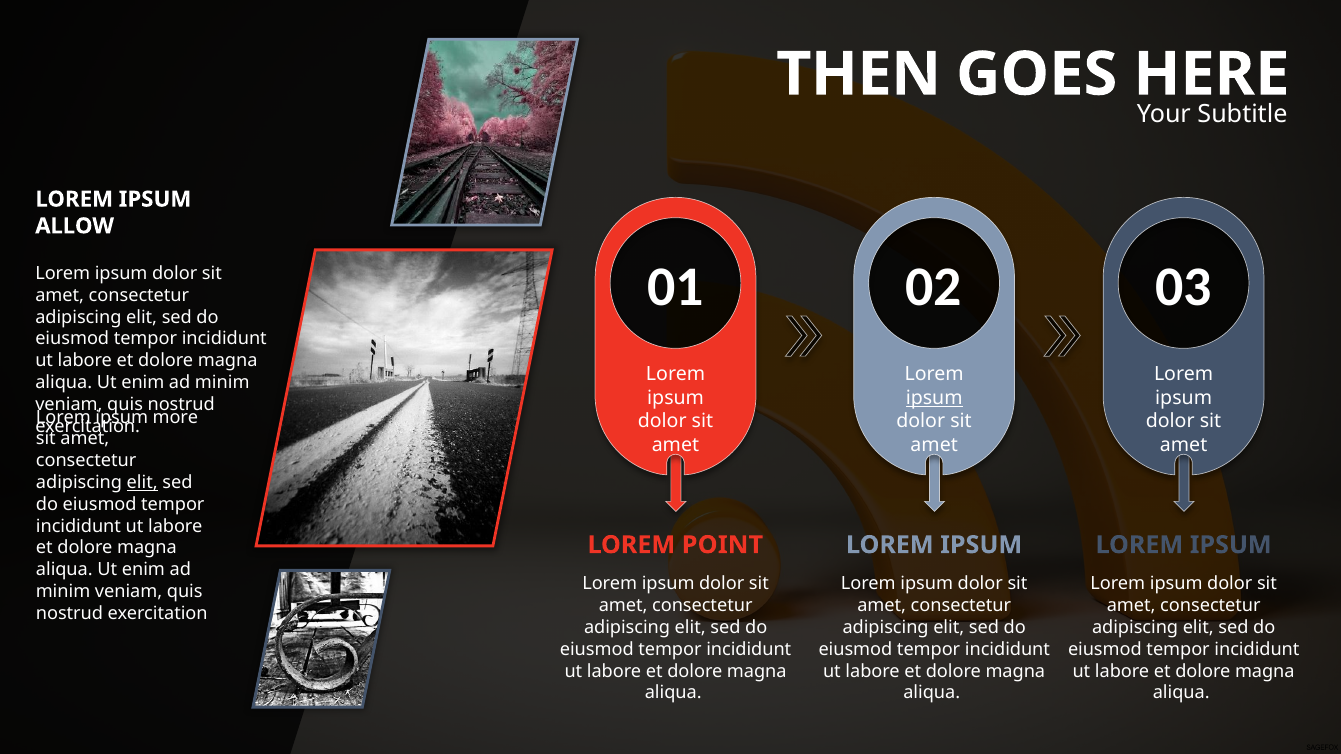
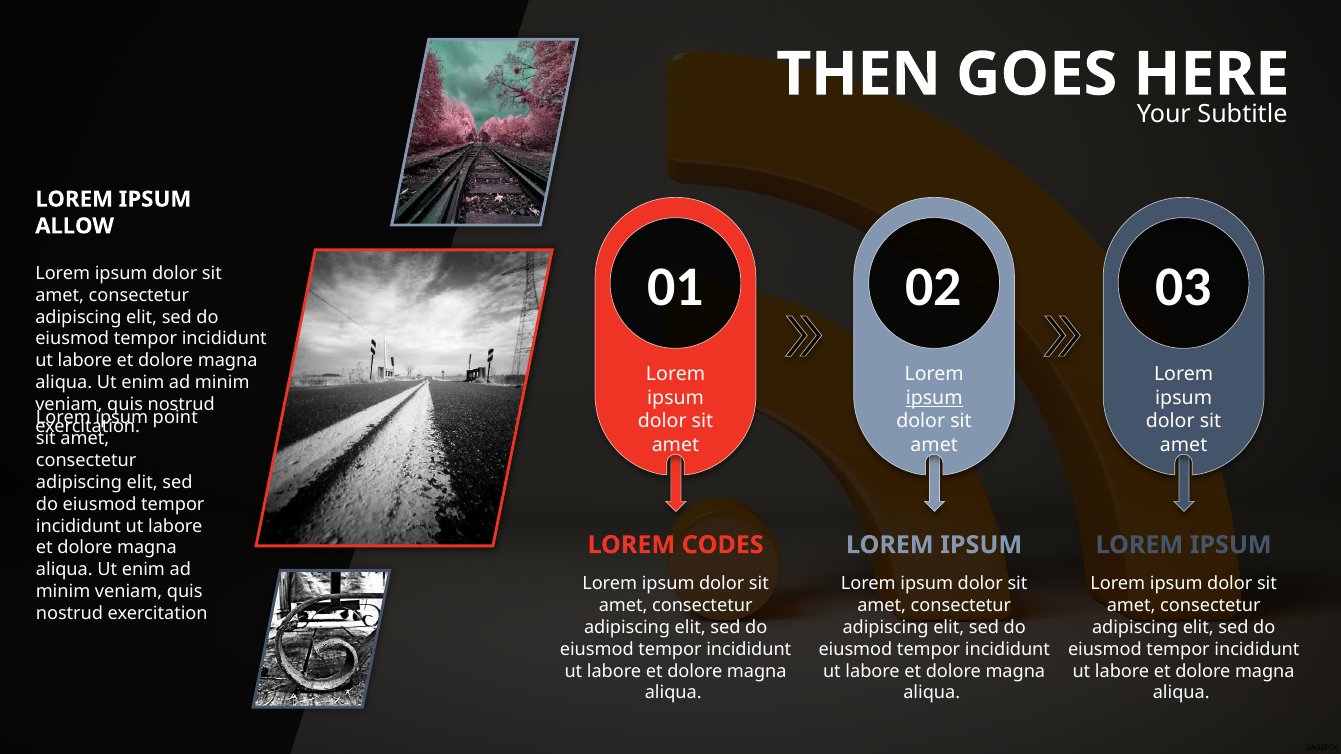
more: more -> point (175, 417)
elit underline: present -> none (142, 483)
POINT: POINT -> CODES (723, 545)
